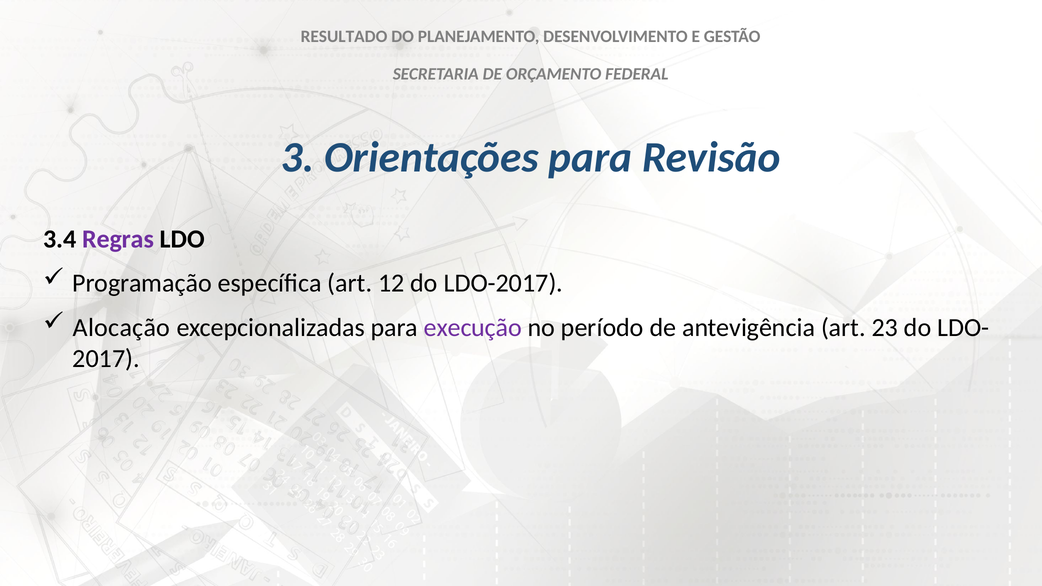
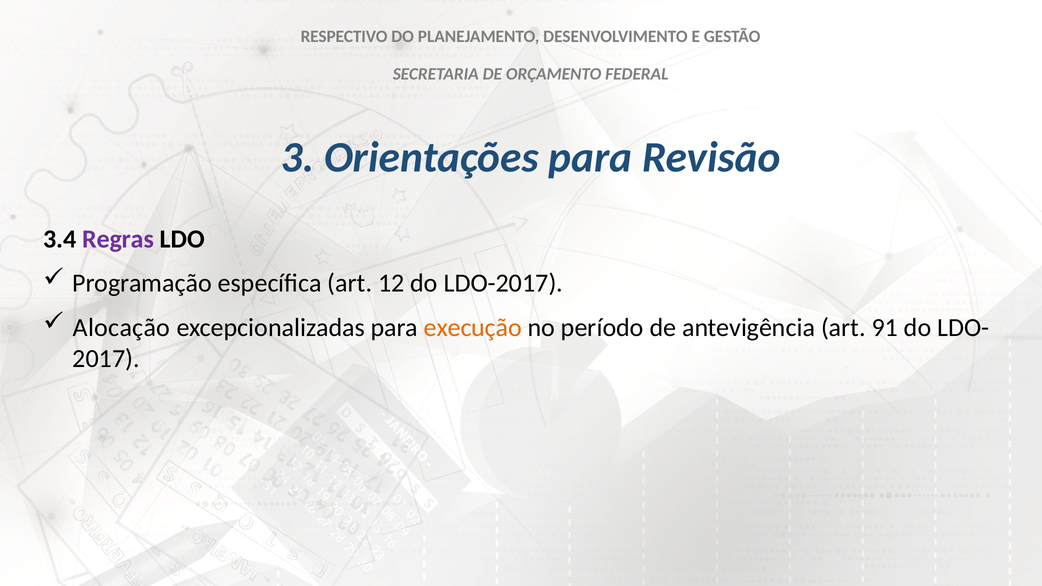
RESULTADO: RESULTADO -> RESPECTIVO (344, 37)
execução colour: purple -> orange (473, 328)
23: 23 -> 91 (885, 328)
